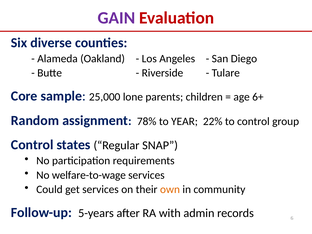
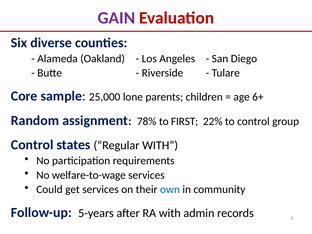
YEAR: YEAR -> FIRST (185, 121)
Regular SNAP: SNAP -> WITH (160, 145)
own colour: orange -> blue (170, 190)
